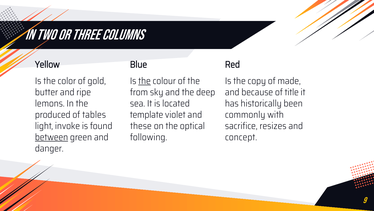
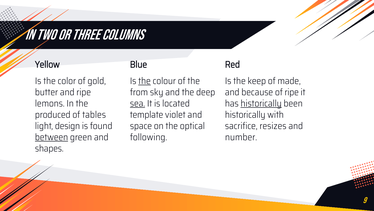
copy: copy -> keep (257, 81)
of title: title -> ripe (292, 92)
sea underline: none -> present (138, 103)
historically underline: none -> present (261, 103)
commonly: commonly -> historically (245, 114)
invoke: invoke -> design (67, 126)
these: these -> space (141, 126)
concept: concept -> number (241, 137)
danger: danger -> shapes (49, 148)
